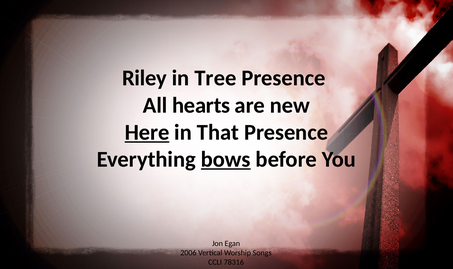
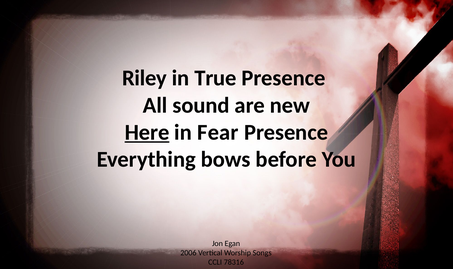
Tree: Tree -> True (215, 78)
hearts: hearts -> sound (201, 105)
That: That -> Fear (218, 132)
bows underline: present -> none (226, 159)
